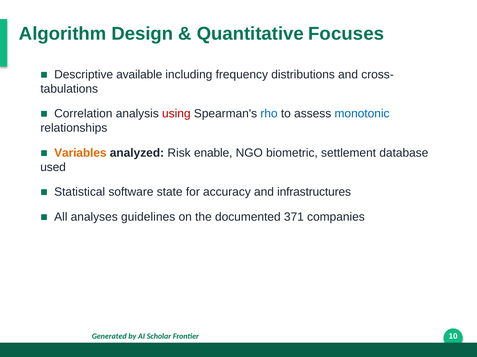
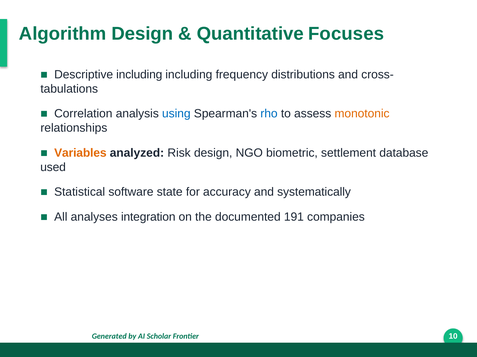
Descriptive available: available -> including (139, 75)
using colour: red -> blue (176, 114)
monotonic colour: blue -> orange (362, 114)
Risk enable: enable -> design (213, 153)
infrastructures: infrastructures -> systematically (314, 192)
guidelines: guidelines -> integration (148, 217)
371: 371 -> 191 (294, 217)
